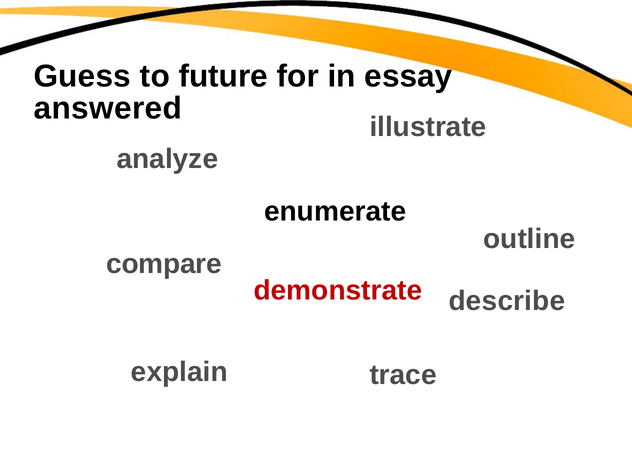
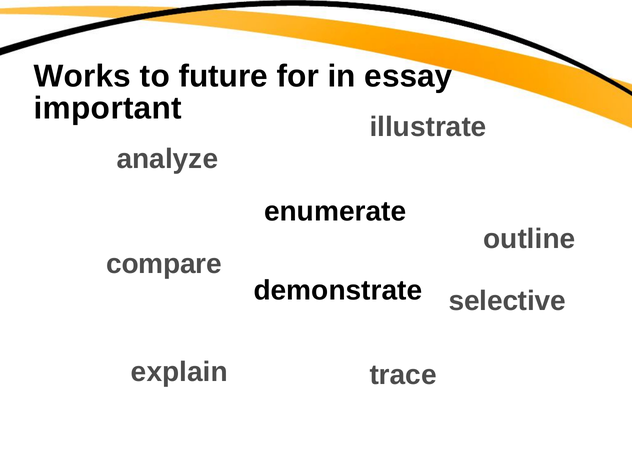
Guess: Guess -> Works (82, 76)
answered: answered -> important (108, 108)
demonstrate colour: red -> black (338, 291)
describe: describe -> selective (507, 301)
